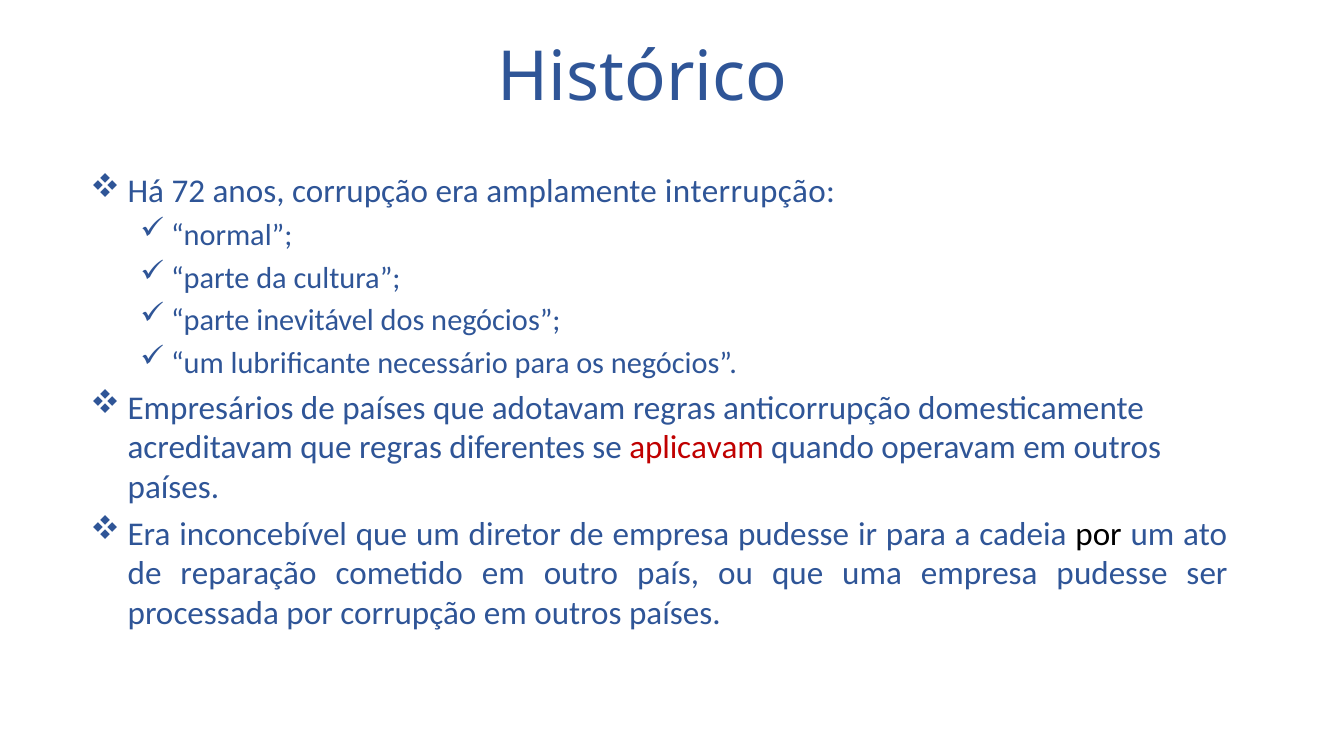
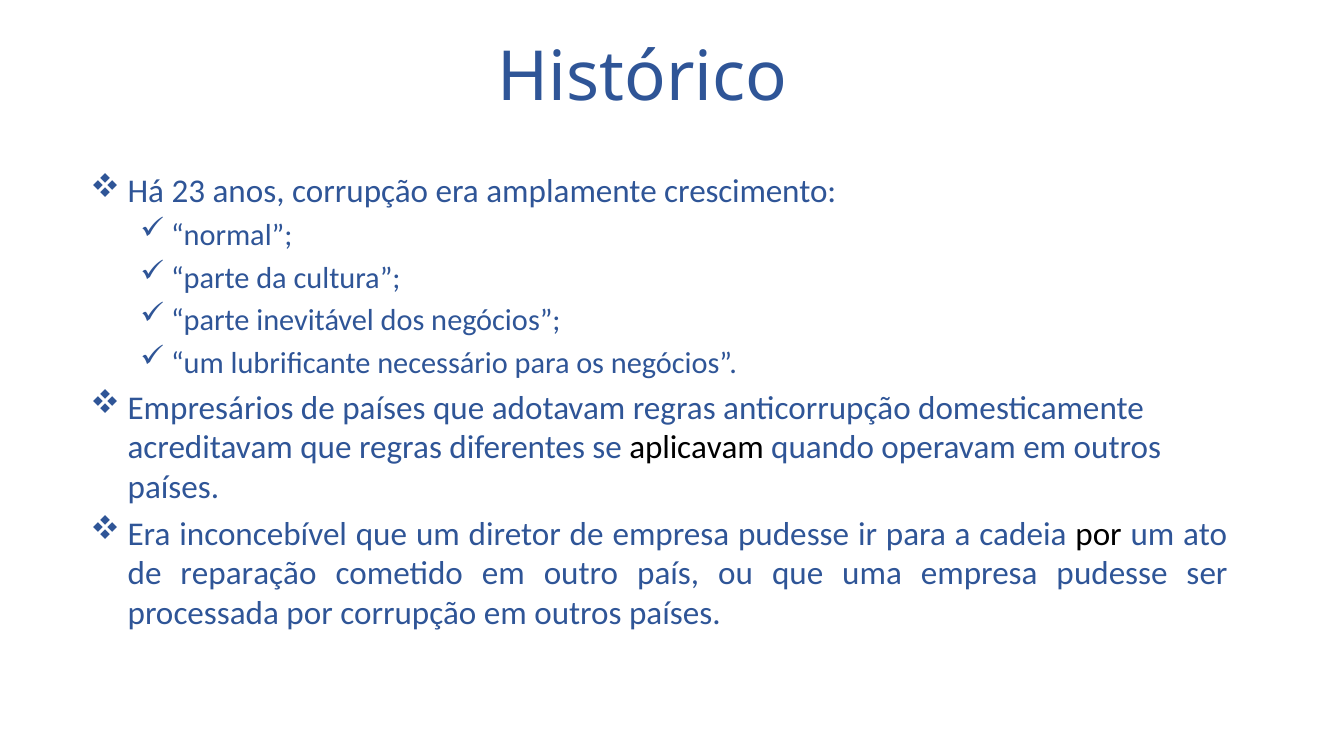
72: 72 -> 23 (188, 191)
interrupção: interrupção -> crescimento (750, 191)
aplicavam colour: red -> black (697, 448)
